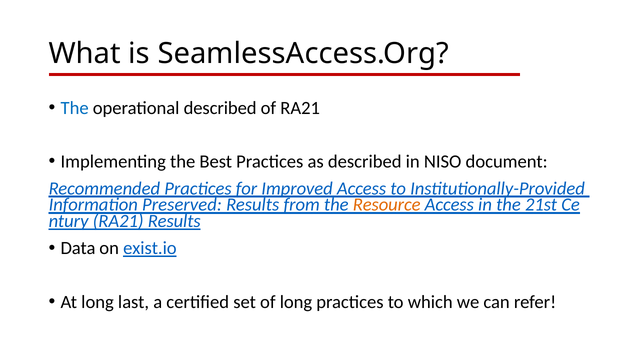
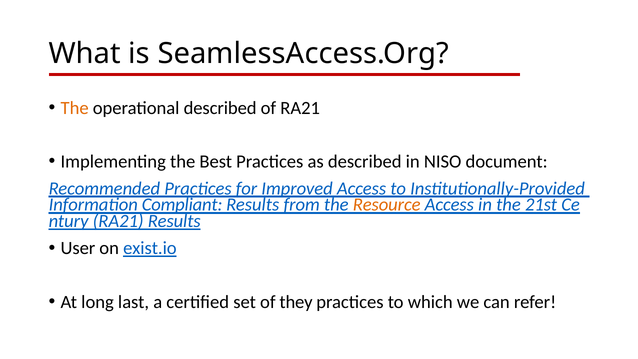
The colour: blue -> orange (75, 108)
Preserved: Preserved -> Compliant (182, 205)
Data: Data -> User (78, 248)
of long: long -> they (296, 302)
